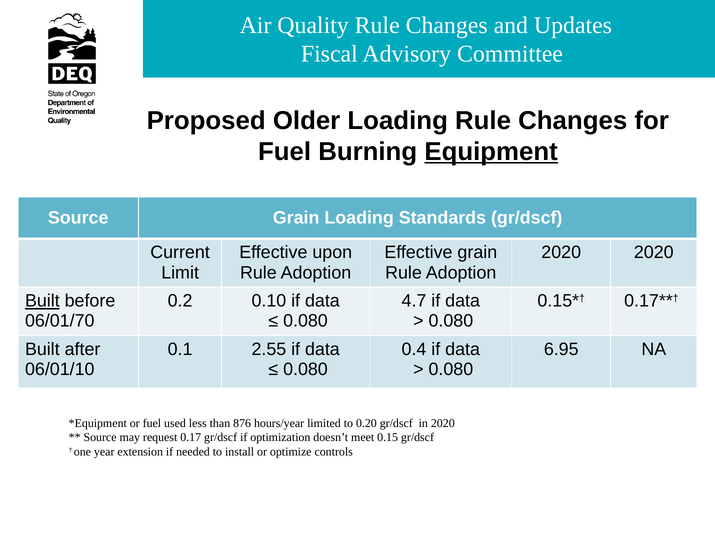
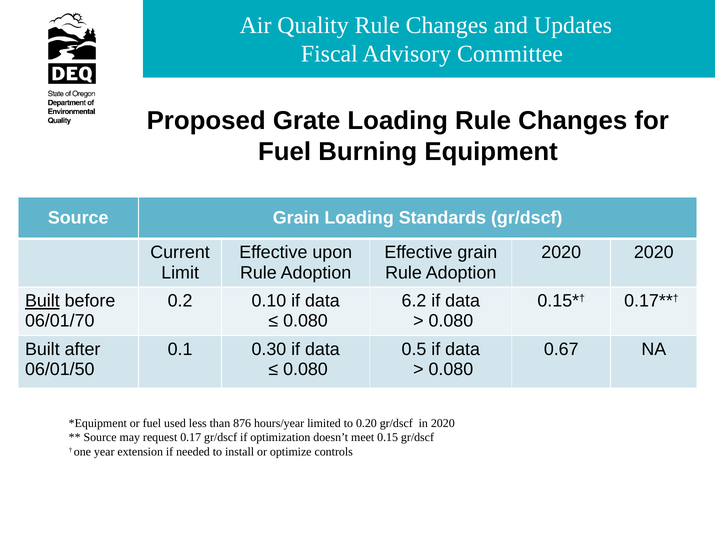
Older: Older -> Grate (307, 120)
Equipment underline: present -> none (491, 151)
4.7: 4.7 -> 6.2 (414, 301)
2.55: 2.55 -> 0.30 (269, 349)
0.4: 0.4 -> 0.5 (414, 349)
6.95: 6.95 -> 0.67 (561, 349)
06/01/10: 06/01/10 -> 06/01/50 (60, 369)
